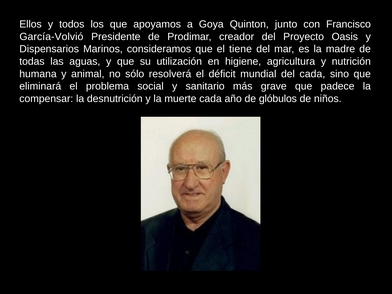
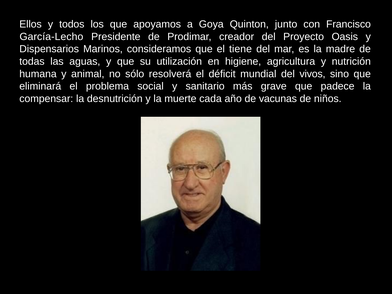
García-Volvió: García-Volvió -> García-Lecho (51, 37)
del cada: cada -> vivos (312, 74)
glóbulos: glóbulos -> vacunas (278, 99)
